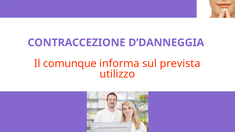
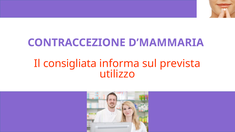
D’DANNEGGIA: D’DANNEGGIA -> D’MAMMARIA (166, 43)
comunque: comunque -> consigliata (70, 64)
